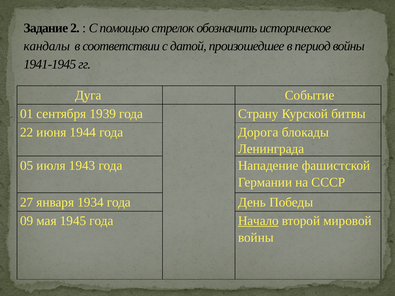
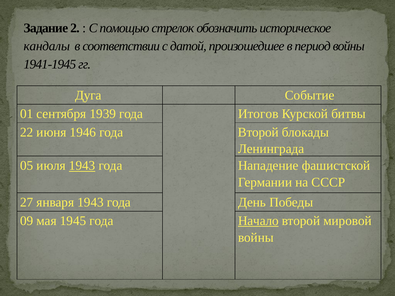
Страну: Страну -> Итогов (258, 114)
1944: 1944 -> 1946 (83, 132)
года Дорога: Дорога -> Второй (258, 132)
1943 underline: none -> present (82, 166)
января 1934: 1934 -> 1943 (91, 203)
